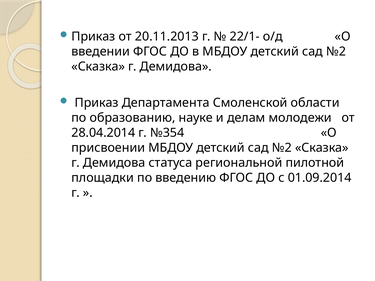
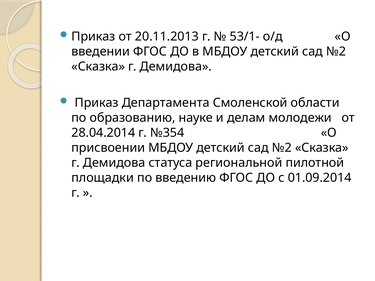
22/1-: 22/1- -> 53/1- (245, 37)
